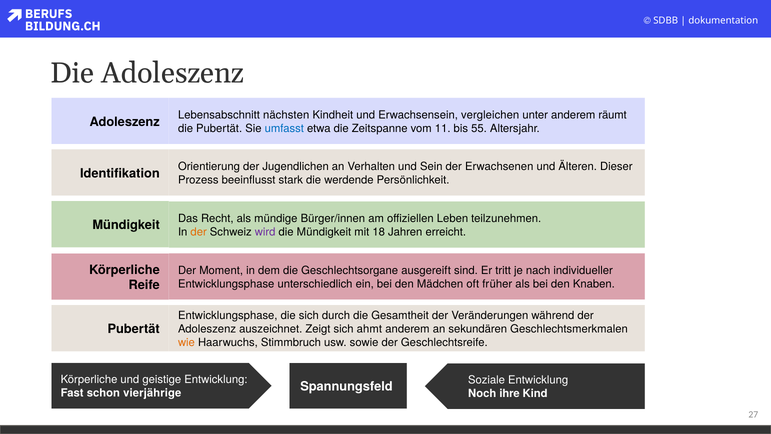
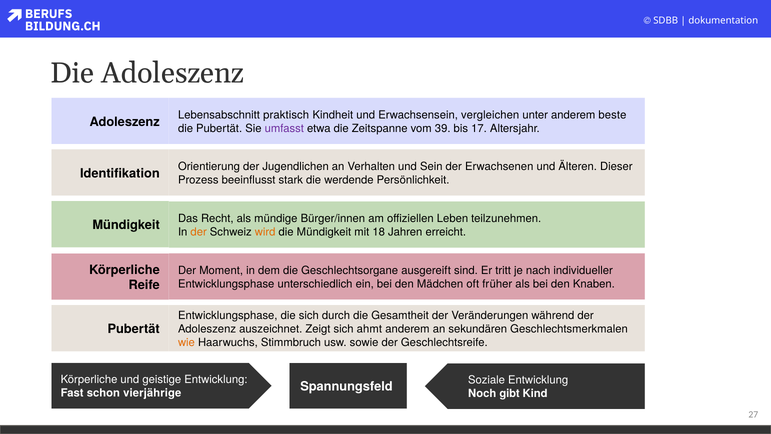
nächsten: nächsten -> praktisch (286, 115)
räumt: räumt -> beste (612, 115)
umfasst colour: blue -> purple (284, 128)
11: 11 -> 39 (443, 128)
55: 55 -> 17 (479, 128)
wird colour: purple -> orange (265, 232)
ihre: ihre -> gibt (510, 393)
